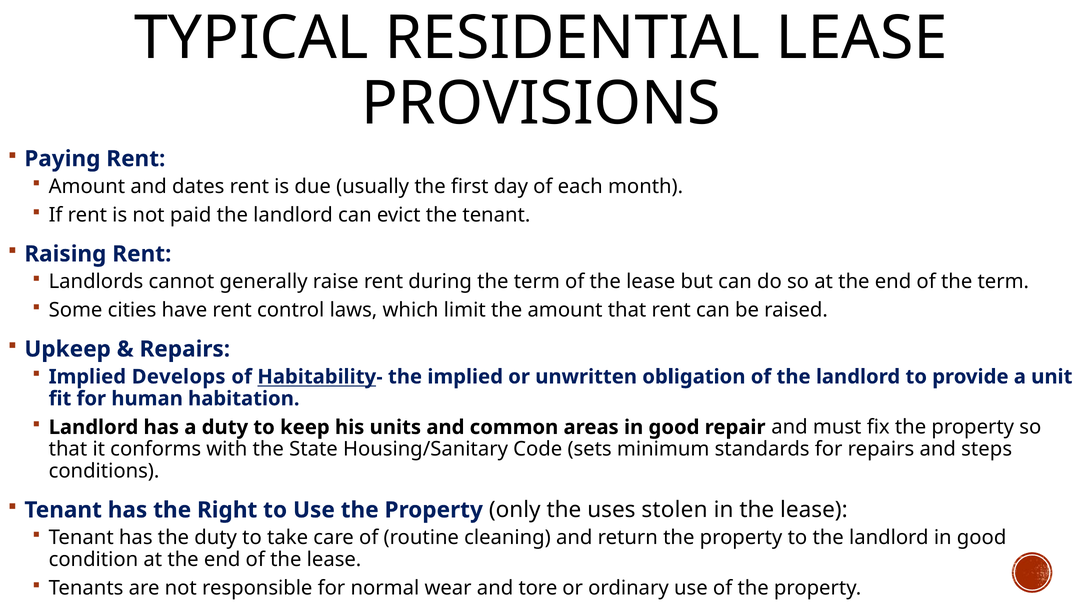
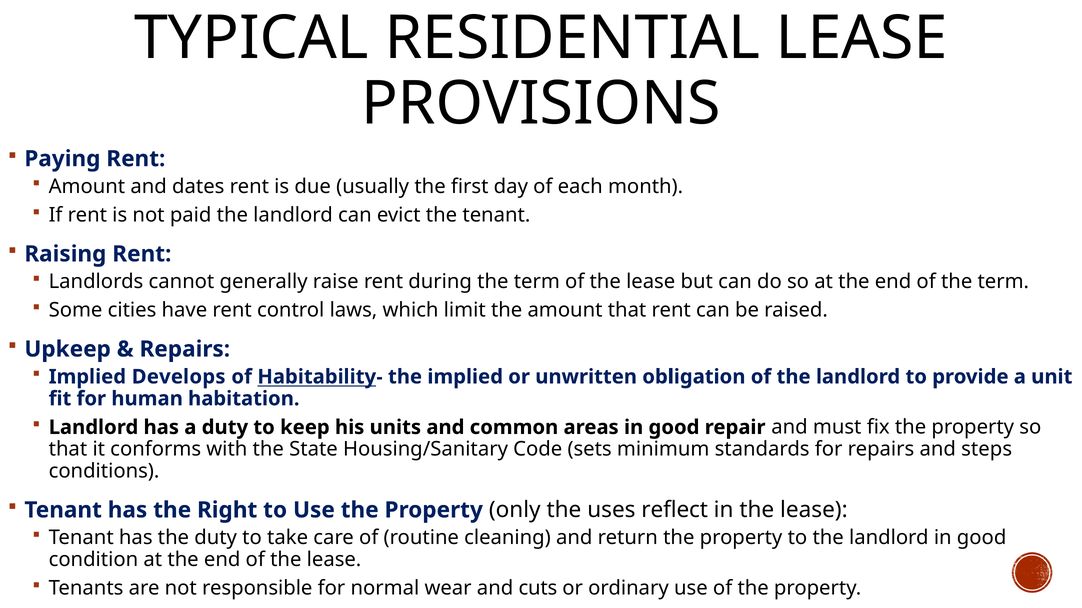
stolen: stolen -> reflect (675, 511)
tore: tore -> cuts (538, 589)
